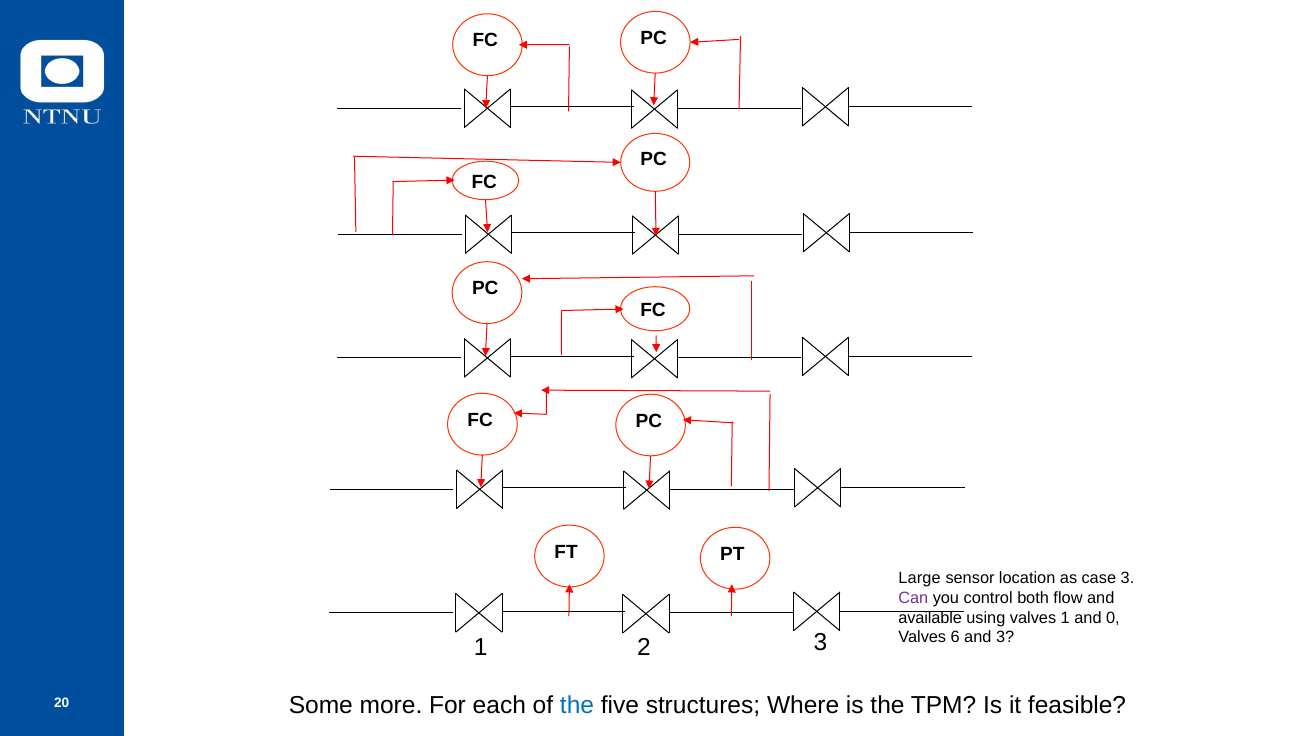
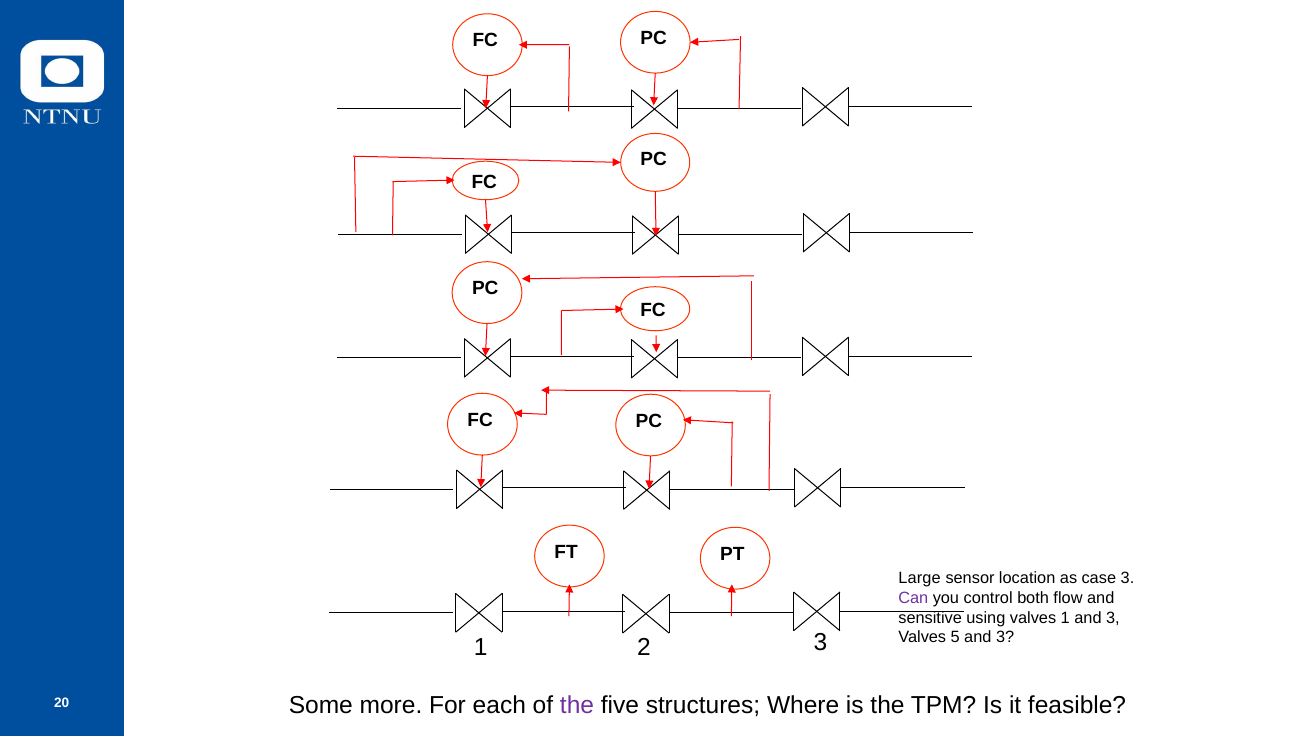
available: available -> sensitive (930, 618)
1 and 0: 0 -> 3 (1113, 618)
6: 6 -> 5 (955, 638)
the colour: blue -> purple (577, 706)
